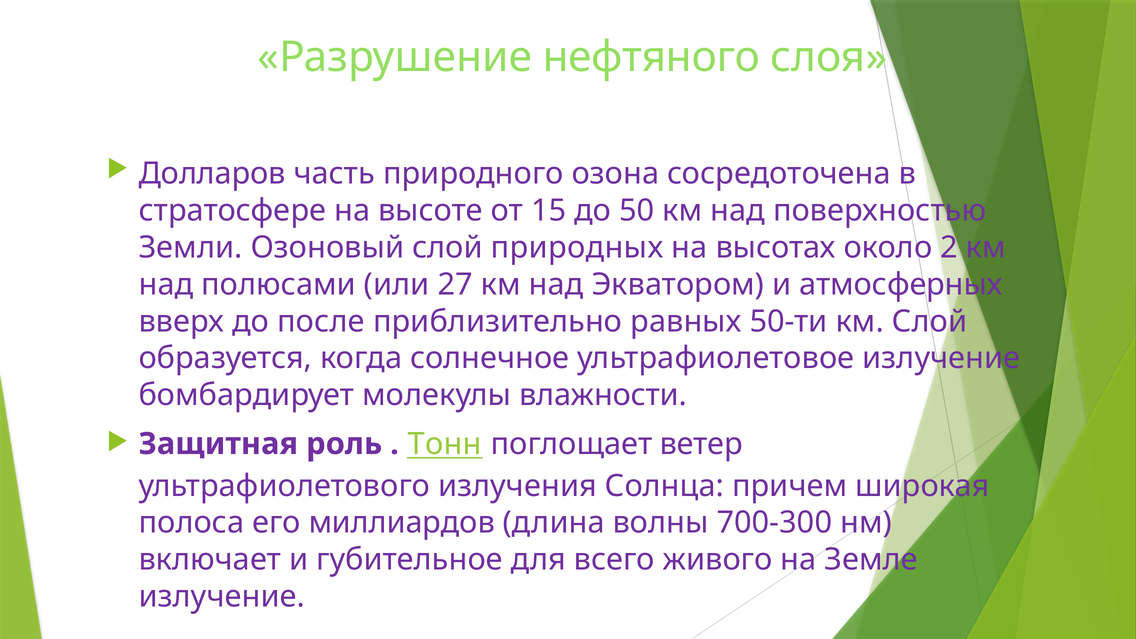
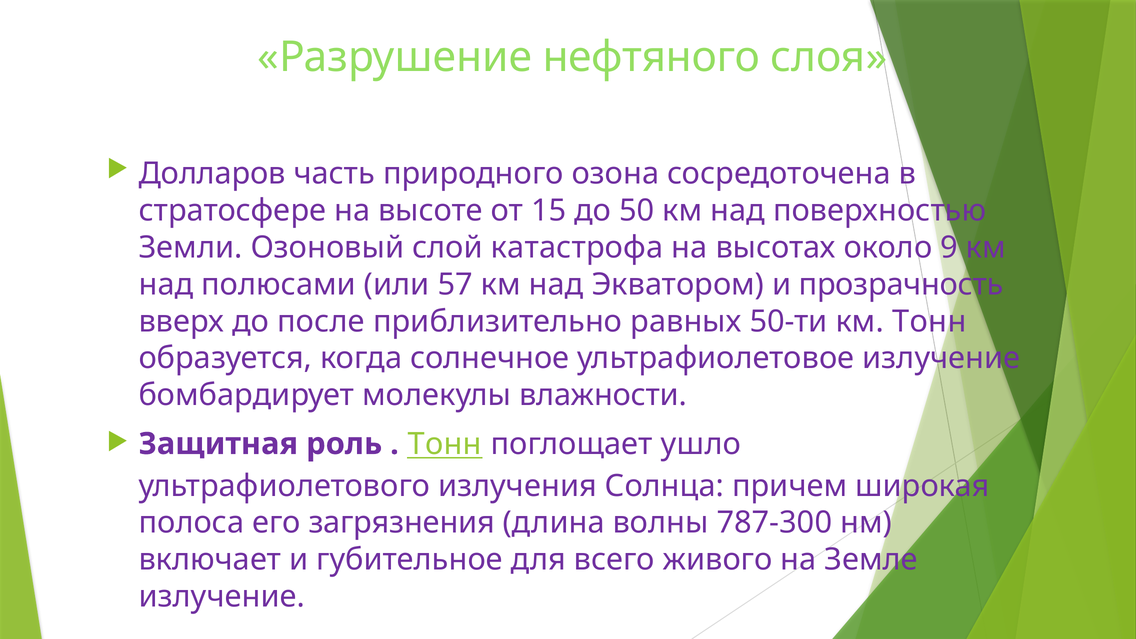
природных: природных -> катастрофа (577, 248)
2: 2 -> 9 (949, 248)
27: 27 -> 57 (455, 285)
атмосферных: атмосферных -> прозрачность (901, 285)
км Слой: Слой -> Тонн (929, 321)
ветер: ветер -> ушло (701, 444)
миллиардов: миллиардов -> загрязнения (402, 523)
700-300: 700-300 -> 787-300 (774, 523)
